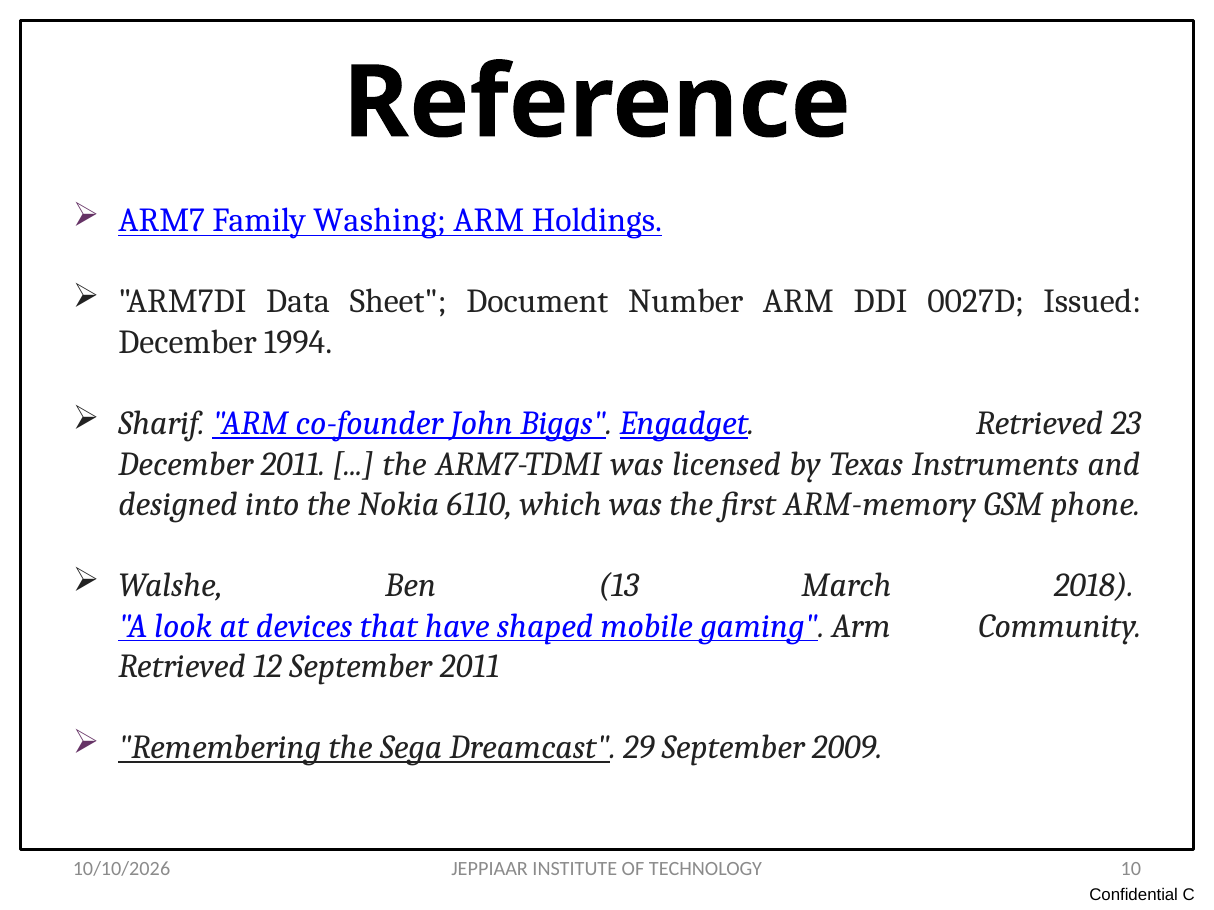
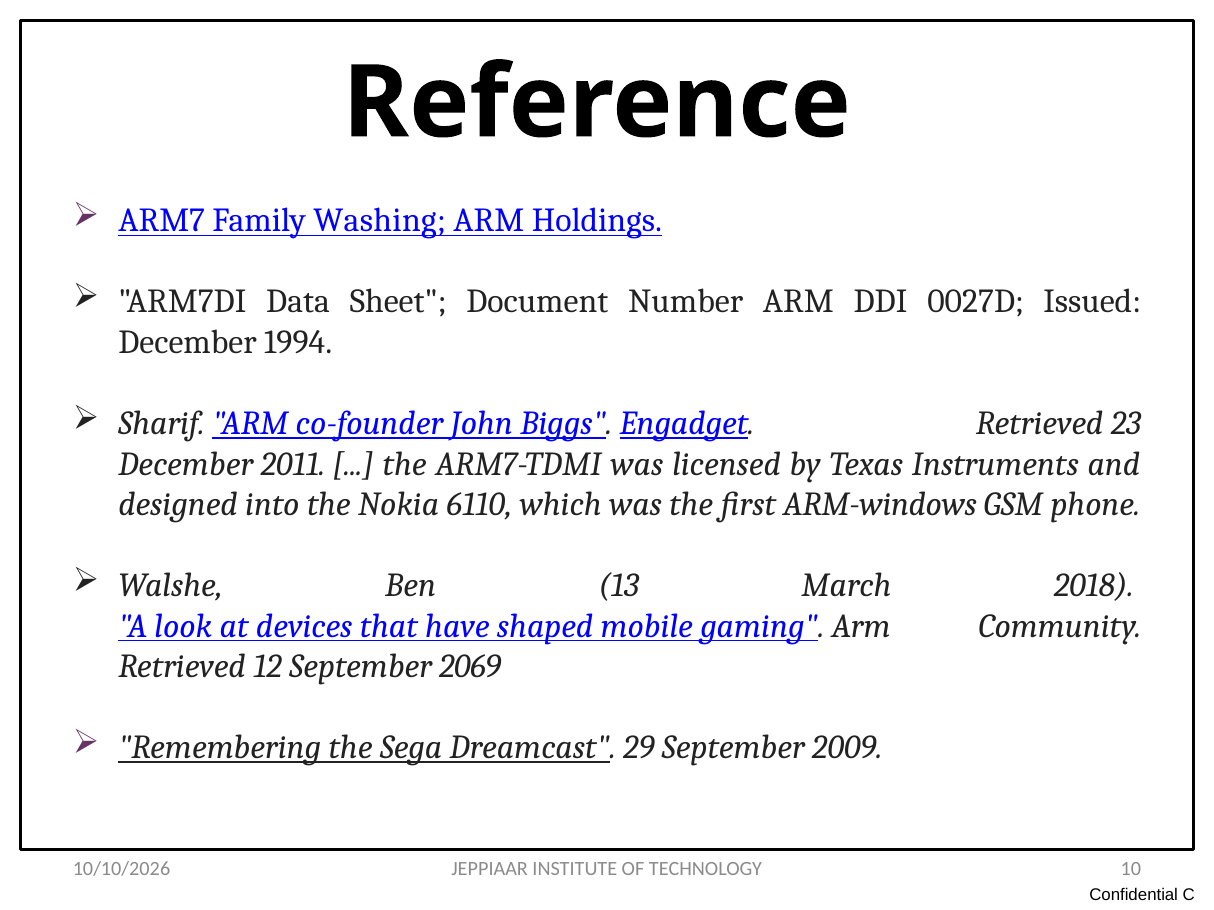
ARM-memory: ARM-memory -> ARM-windows (880, 505)
September 2011: 2011 -> 2069 (470, 667)
